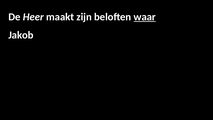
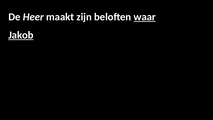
Jakob underline: none -> present (21, 35)
